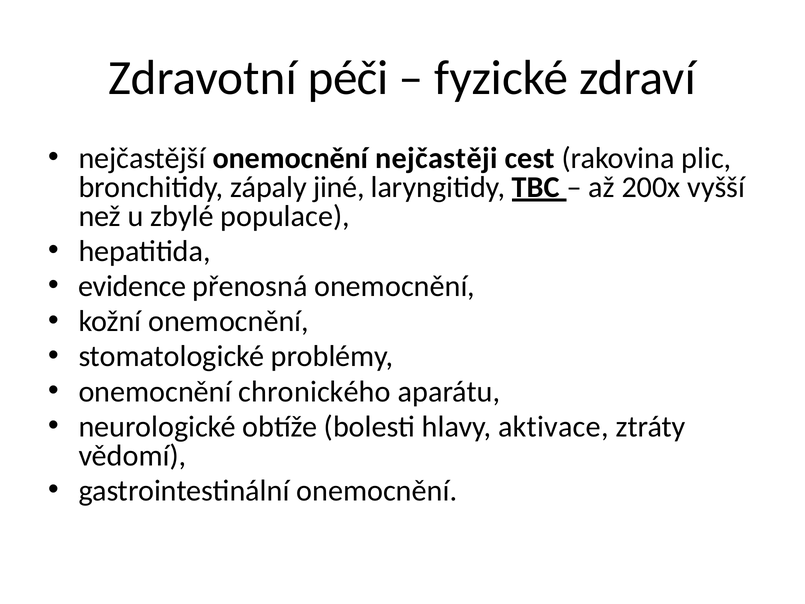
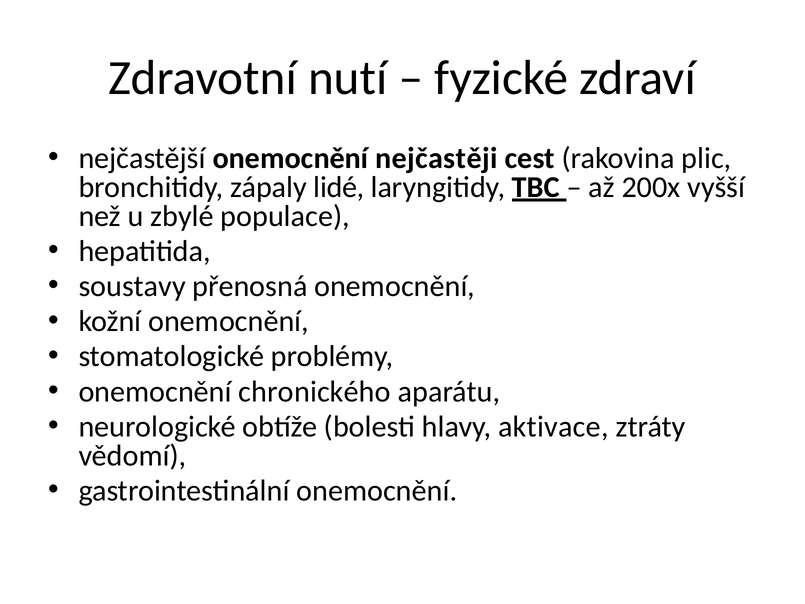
péči: péči -> nutí (348, 78)
jiné: jiné -> lidé (339, 187)
evidence: evidence -> soustavy (132, 286)
